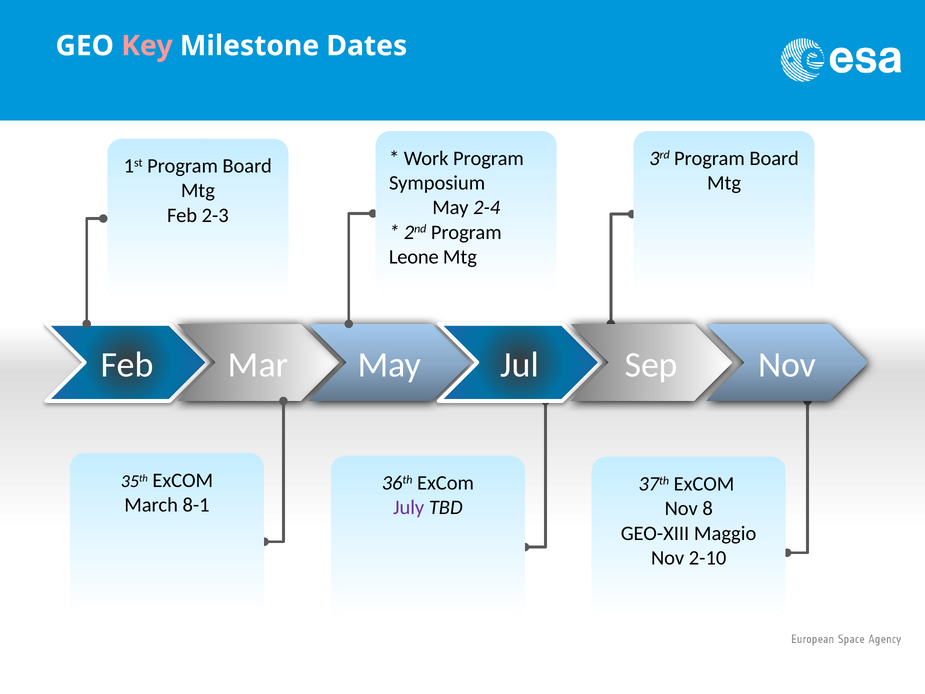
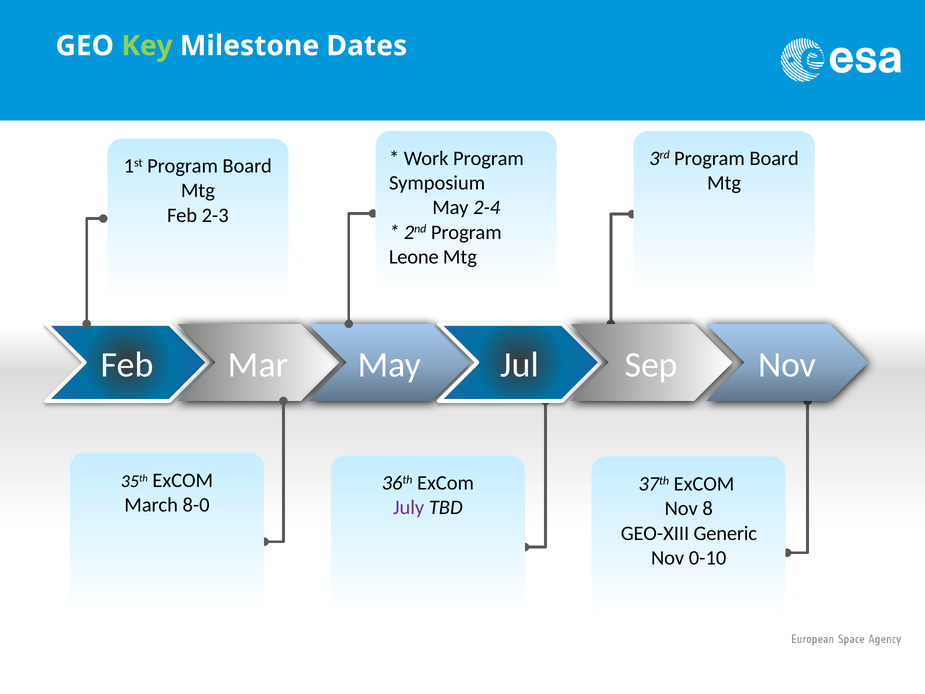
Key colour: pink -> light green (147, 46)
8-1: 8-1 -> 8-0 (196, 505)
Maggio: Maggio -> Generic (725, 533)
2-10: 2-10 -> 0-10 (708, 558)
